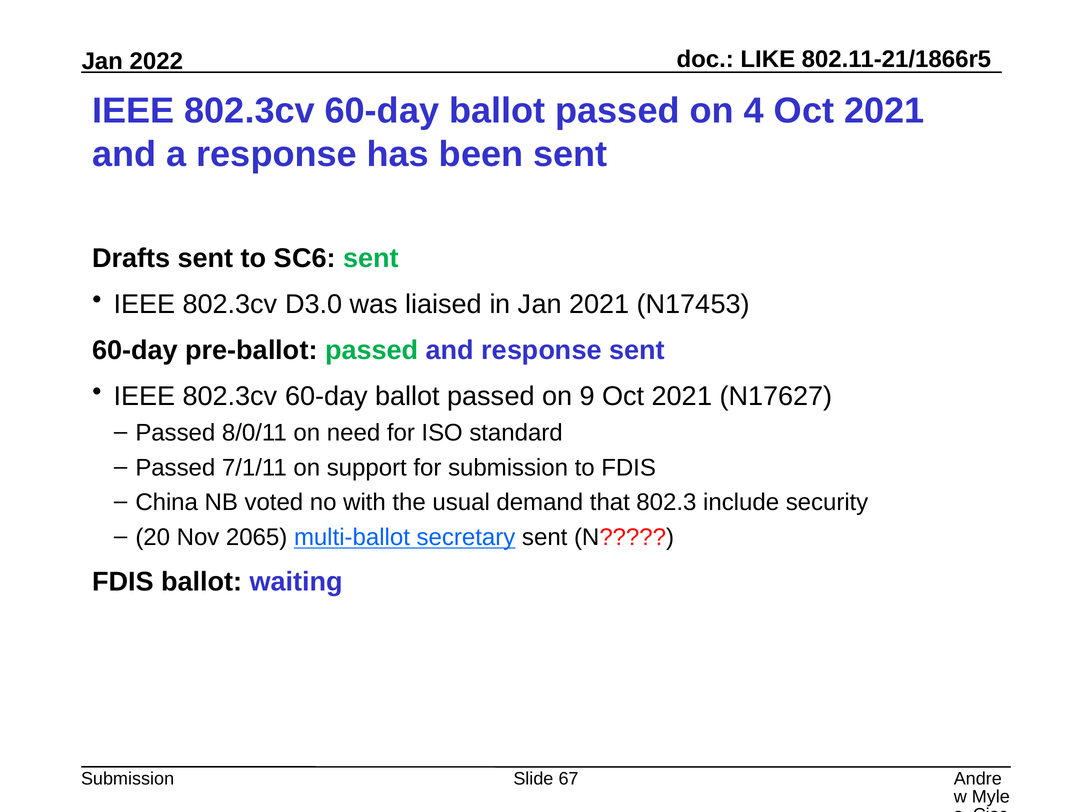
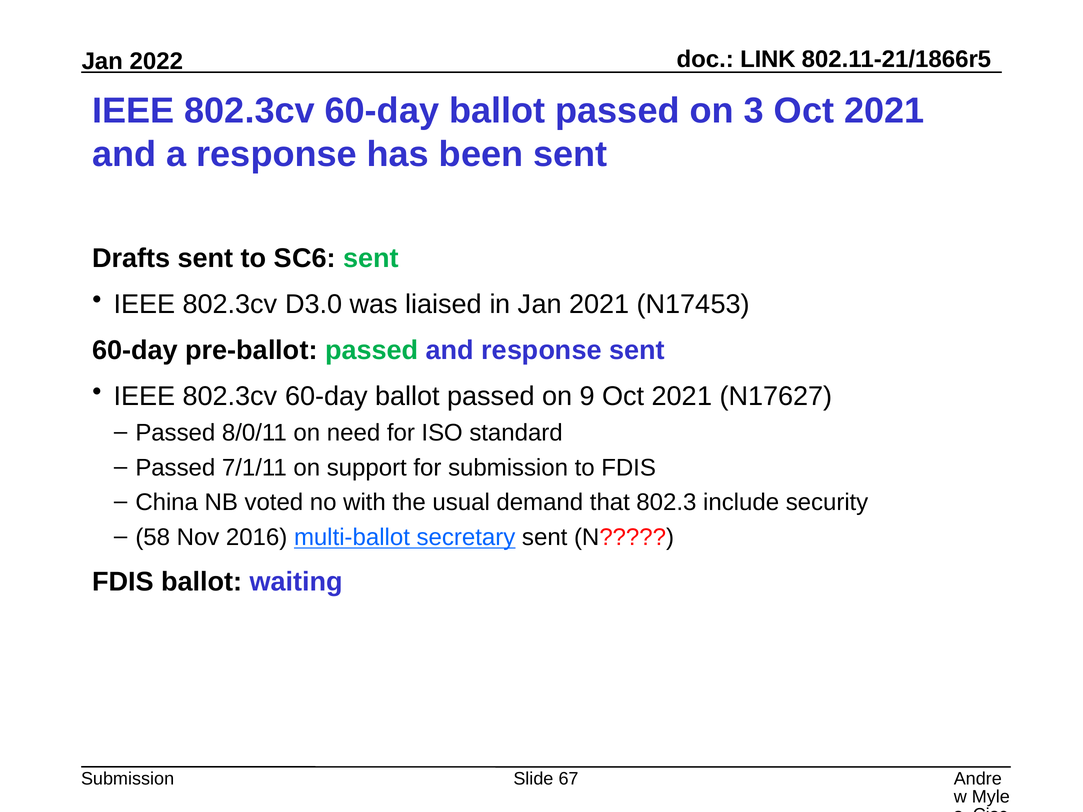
LIKE: LIKE -> LINK (768, 59)
4: 4 -> 3 (754, 111)
20: 20 -> 58 (153, 537)
2065: 2065 -> 2016 (257, 537)
